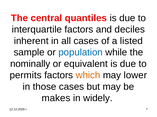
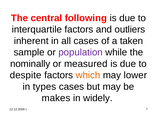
quantiles: quantiles -> following (86, 18)
deciles: deciles -> outliers (130, 30)
listed: listed -> taken (131, 41)
population colour: blue -> purple (81, 53)
equivalent: equivalent -> measured (86, 64)
permits: permits -> despite (26, 76)
those: those -> types (45, 87)
